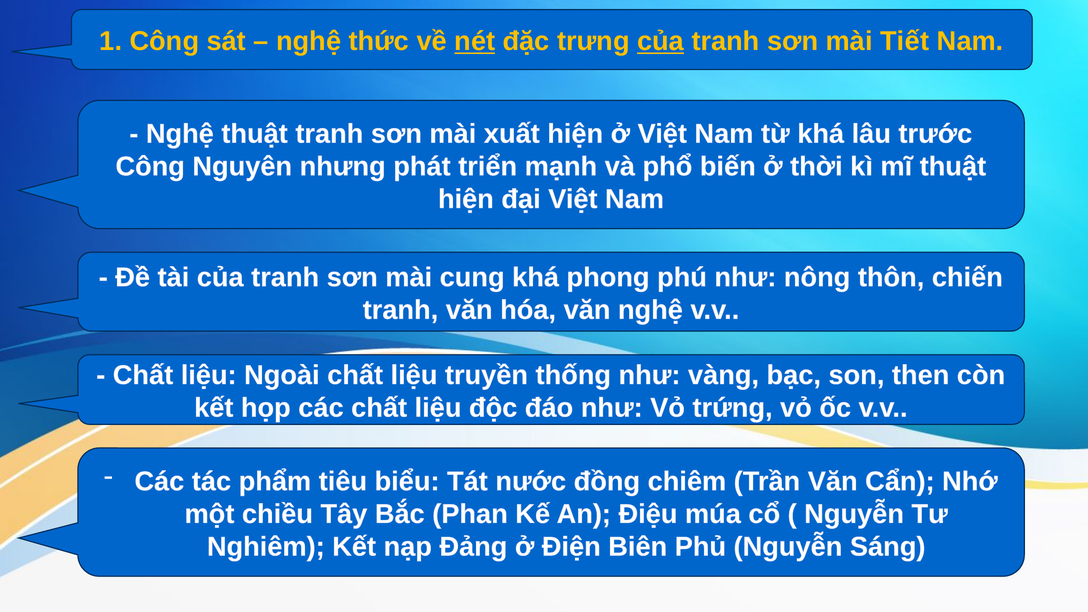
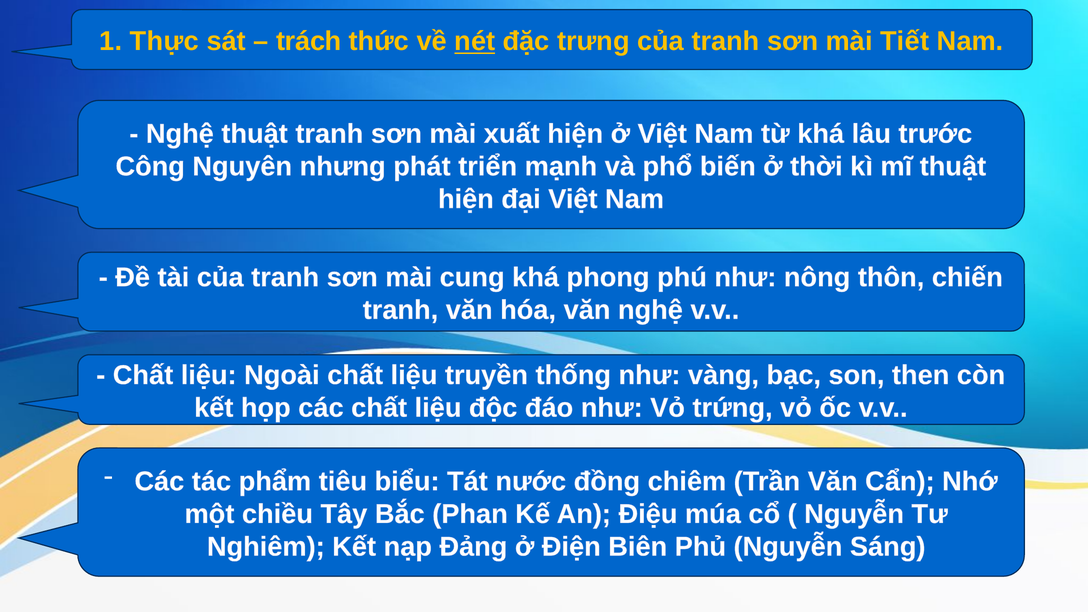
1 Công: Công -> Thực (164, 41)
nghệ: nghệ -> trách (309, 41)
của underline: present -> none (661, 41)
